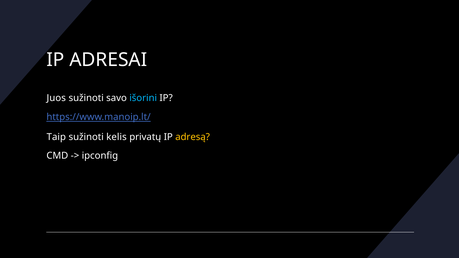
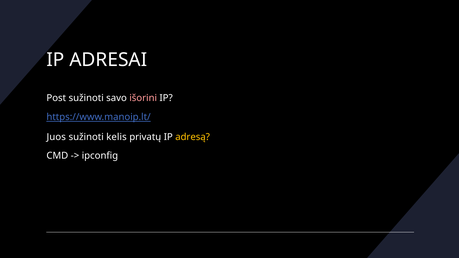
Juos: Juos -> Post (56, 98)
išorini colour: light blue -> pink (143, 98)
Taip: Taip -> Juos (56, 137)
